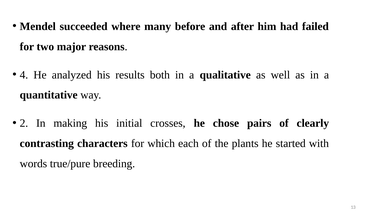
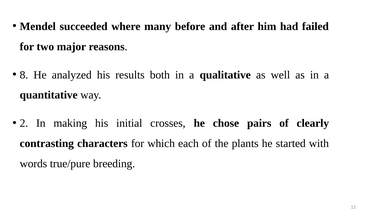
4: 4 -> 8 (24, 75)
